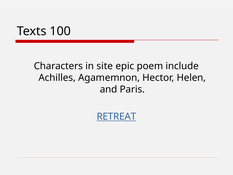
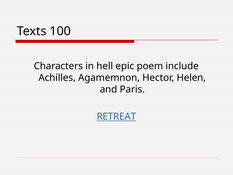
site: site -> hell (105, 66)
